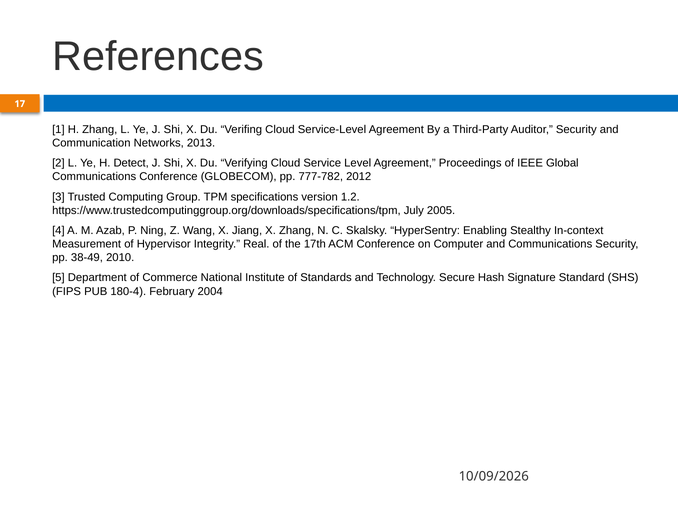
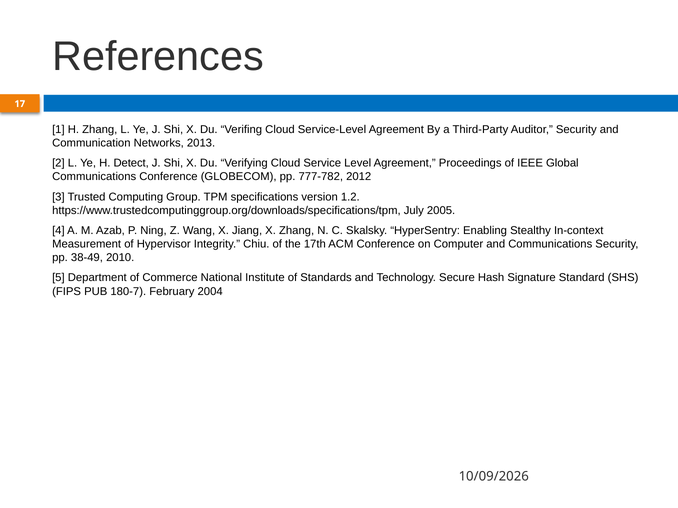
Real: Real -> Chiu (256, 244)
180-4: 180-4 -> 180-7 (128, 292)
